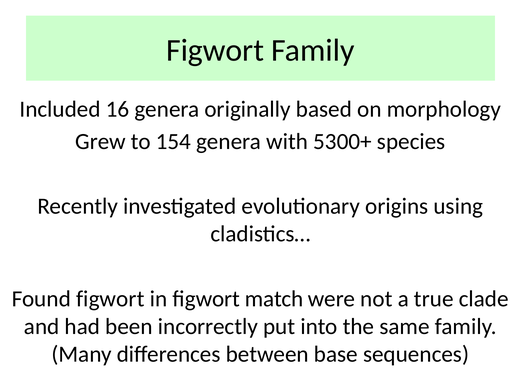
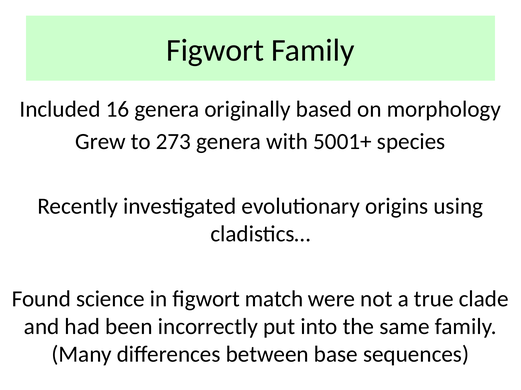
154: 154 -> 273 (173, 142)
5300+: 5300+ -> 5001+ (342, 142)
Found figwort: figwort -> science (110, 299)
